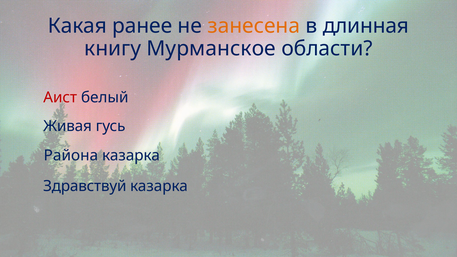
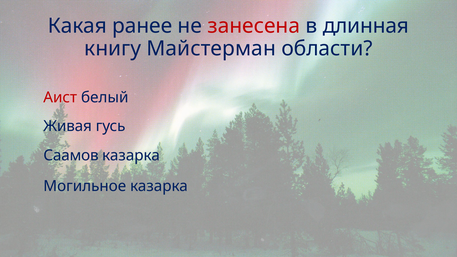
занесена colour: orange -> red (254, 26)
Мурманское: Мурманское -> Майстерман (211, 49)
Района: Района -> Саамов (71, 156)
Здравствуй: Здравствуй -> Могильное (85, 186)
